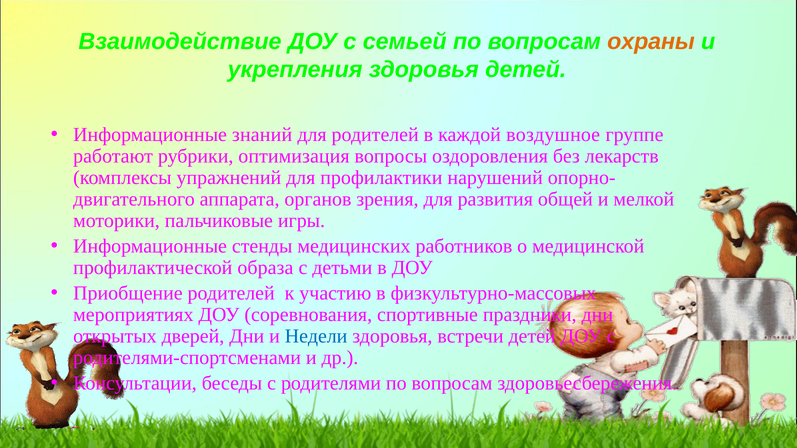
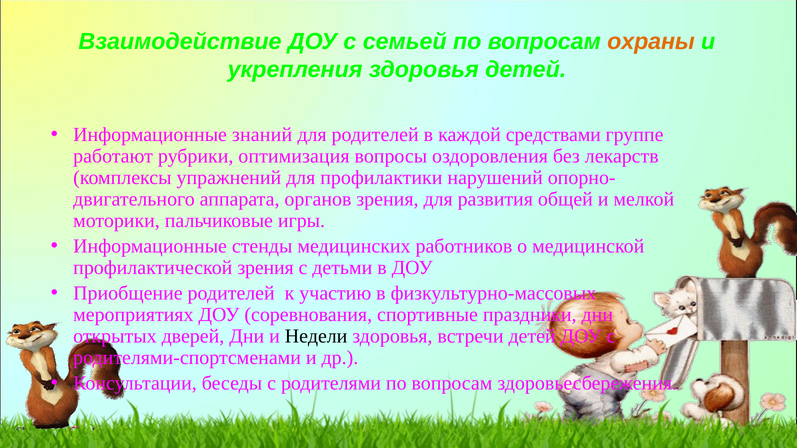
воздушное: воздушное -> средствами (553, 135)
профилактической образа: образа -> зрения (266, 268)
Недели colour: blue -> black (316, 336)
